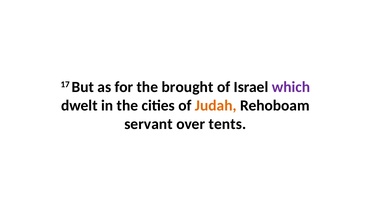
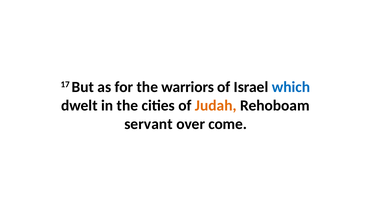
brought: brought -> warriors (188, 87)
which colour: purple -> blue (291, 87)
tents: tents -> come (228, 124)
